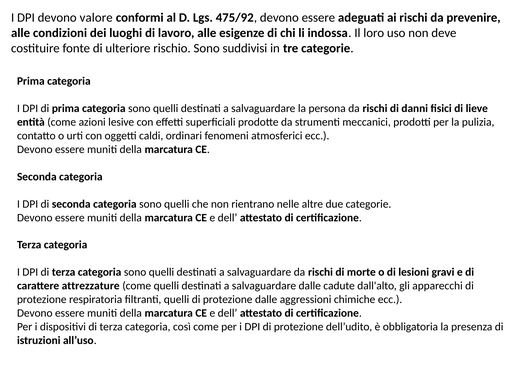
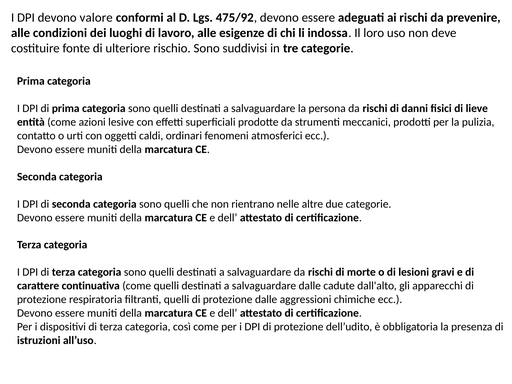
attrezzature: attrezzature -> continuativa (91, 286)
